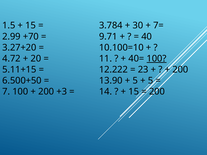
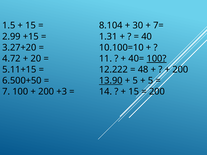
3.784: 3.784 -> 8.104 (111, 26)
+70: +70 -> +15 (31, 37)
9.71: 9.71 -> 1.31 (108, 37)
23: 23 -> 48 (143, 70)
13.90 underline: none -> present (111, 81)
